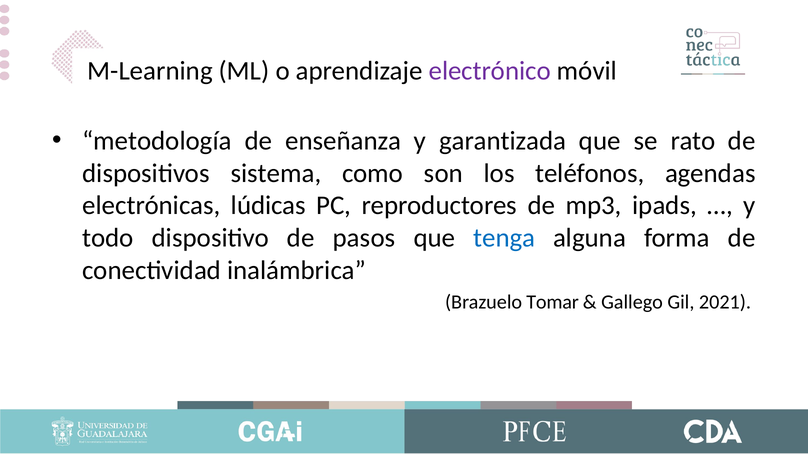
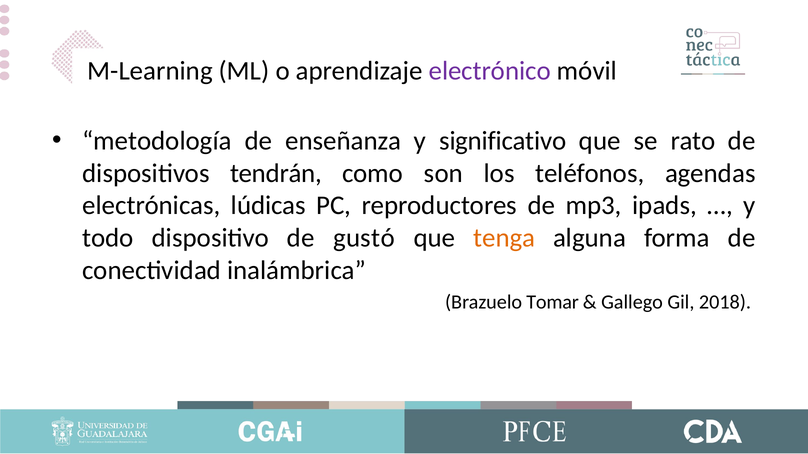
garantizada: garantizada -> significativo (503, 141)
sistema: sistema -> tendrán (276, 173)
pasos: pasos -> gustó (364, 238)
tenga colour: blue -> orange (504, 238)
2021: 2021 -> 2018 (725, 302)
